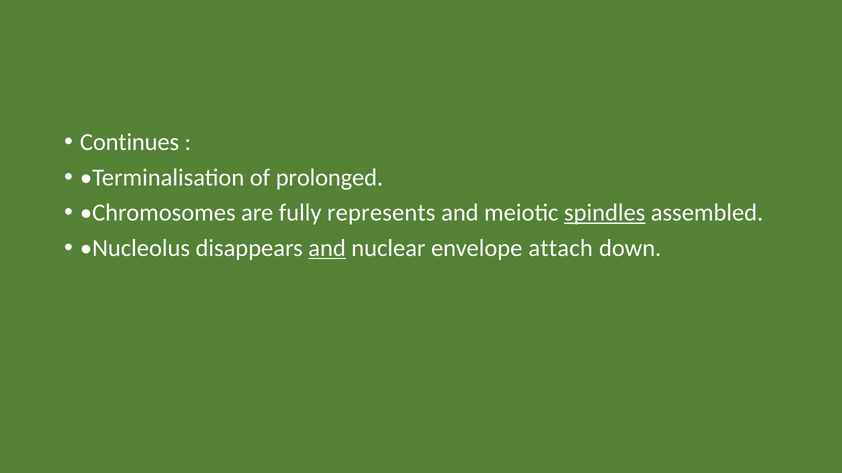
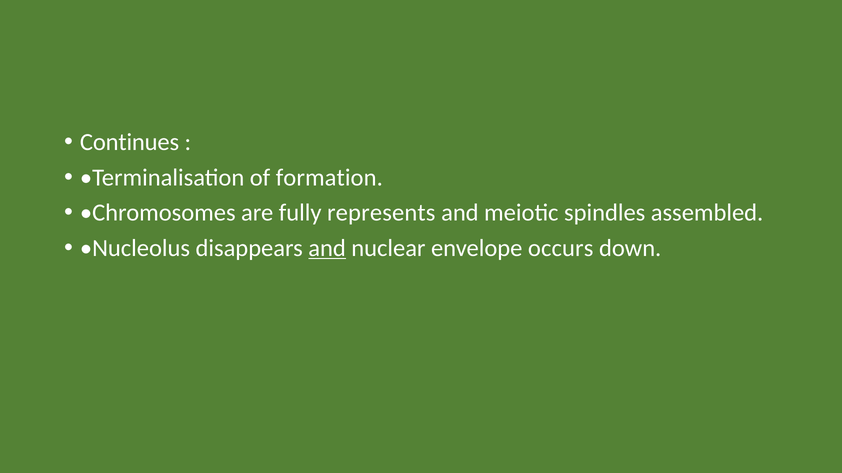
prolonged: prolonged -> formation (329, 178)
spindles underline: present -> none (605, 213)
attach: attach -> occurs (561, 248)
